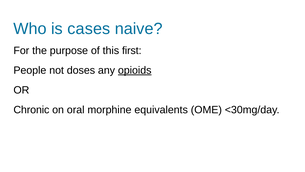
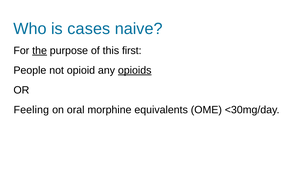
the underline: none -> present (40, 50)
doses: doses -> opioid (81, 70)
Chronic: Chronic -> Feeling (31, 109)
